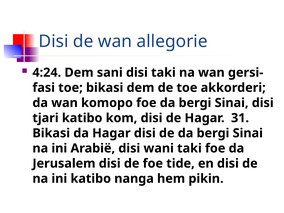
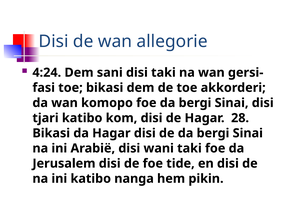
31: 31 -> 28 (240, 118)
